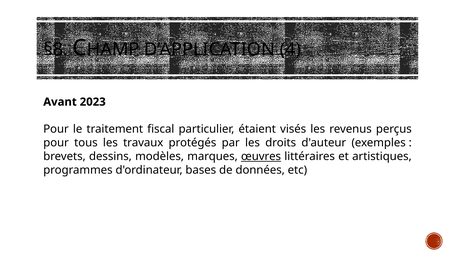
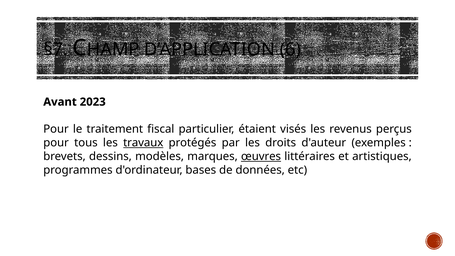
§8: §8 -> §7 (56, 49)
4: 4 -> 6 (290, 49)
travaux underline: none -> present (143, 143)
